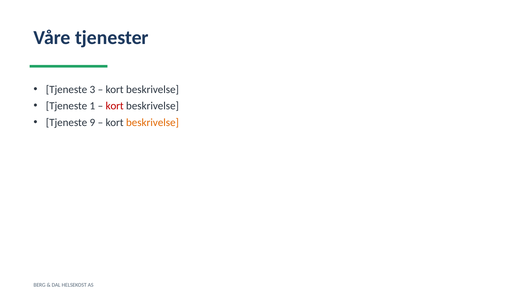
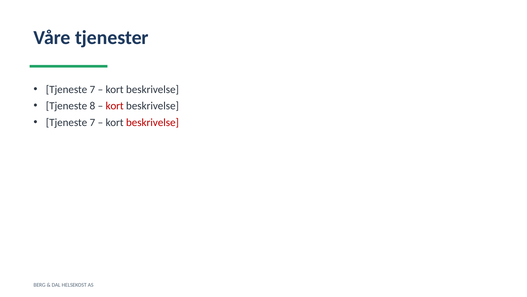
3: 3 -> 7 (92, 89)
1: 1 -> 8 (92, 106)
9: 9 -> 7 (92, 122)
beskrivelse colour: orange -> red (152, 122)
